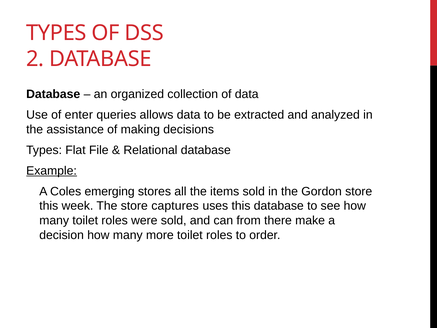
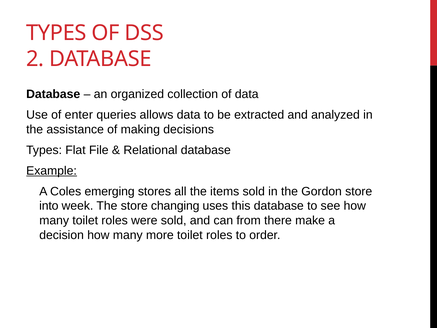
this: this -> into (49, 206)
captures: captures -> changing (175, 206)
